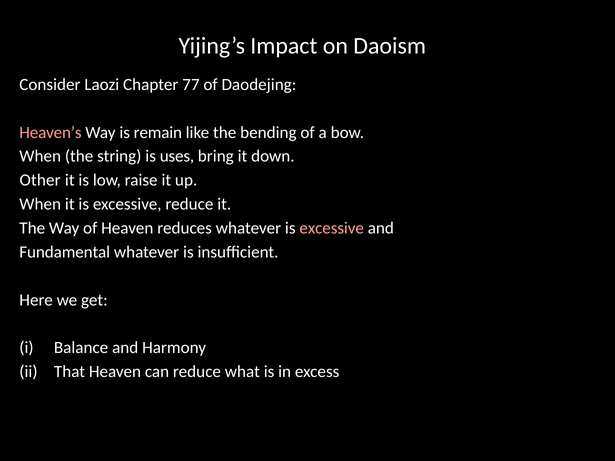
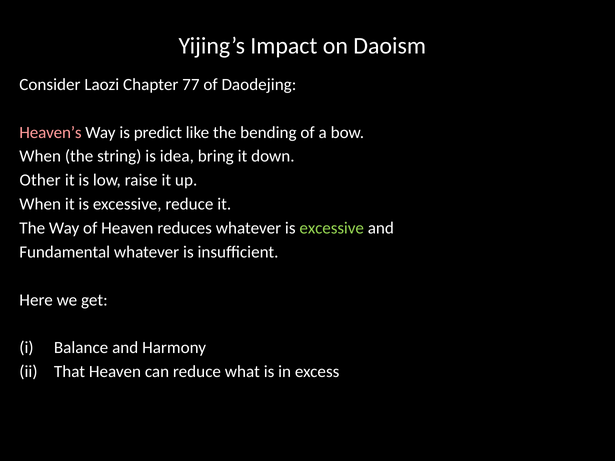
remain: remain -> predict (158, 132)
uses: uses -> idea (177, 156)
excessive colour: pink -> light green (332, 228)
